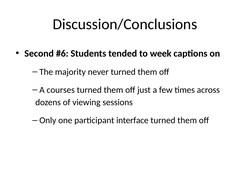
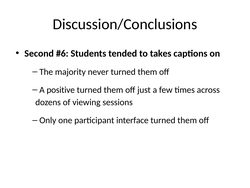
week: week -> takes (161, 53)
courses: courses -> positive (61, 90)
